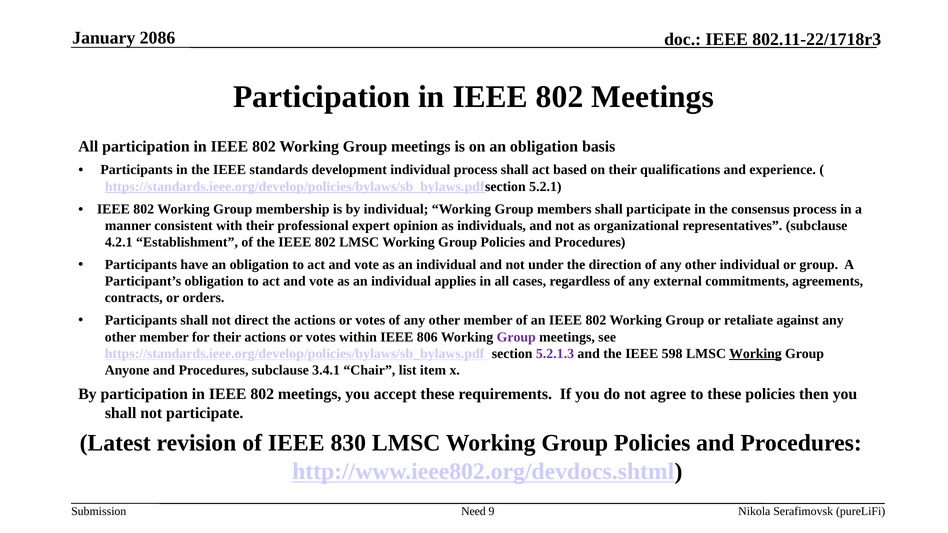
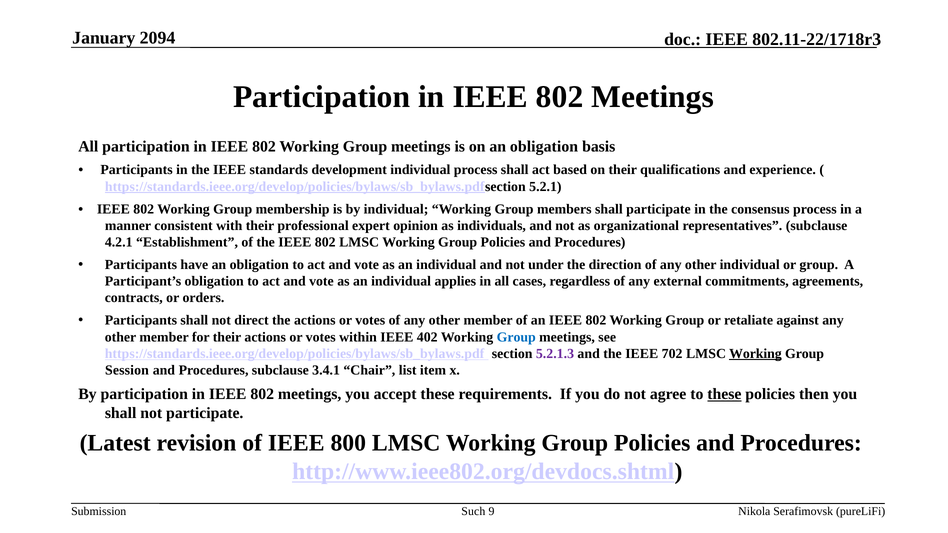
2086: 2086 -> 2094 (158, 38)
806: 806 -> 402 (427, 337)
Group colour: purple -> blue (516, 337)
598: 598 -> 702 (672, 354)
Anyone: Anyone -> Session (127, 370)
these underline: none -> present (724, 394)
830: 830 -> 800 (348, 443)
Need: Need -> Such (473, 511)
